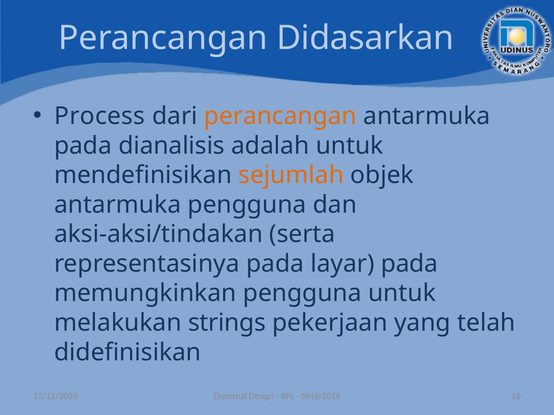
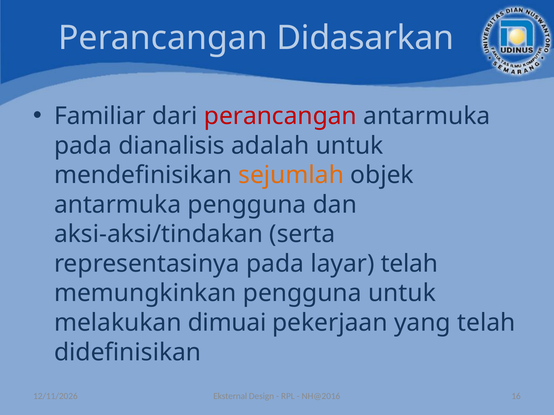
Process: Process -> Familiar (100, 116)
perancangan colour: orange -> red (280, 116)
layar pada: pada -> telah (409, 264)
strings: strings -> dimuai (227, 323)
